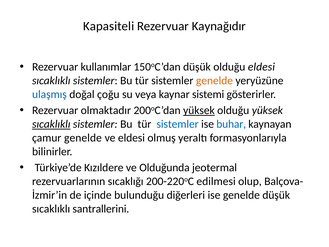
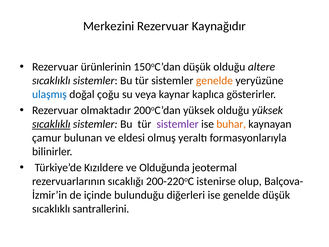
Kapasiteli: Kapasiteli -> Merkezini (109, 26)
kullanımlar: kullanımlar -> ürünlerinin (106, 67)
olduğu eldesi: eldesi -> altere (261, 67)
sistemi: sistemi -> kaplıca (208, 94)
yüksek underline: present -> none (199, 110)
sistemler colour: blue -> purple (178, 124)
buhar colour: blue -> orange (231, 124)
çamur genelde: genelde -> bulunan (83, 138)
edilmesi: edilmesi -> istenirse (216, 181)
